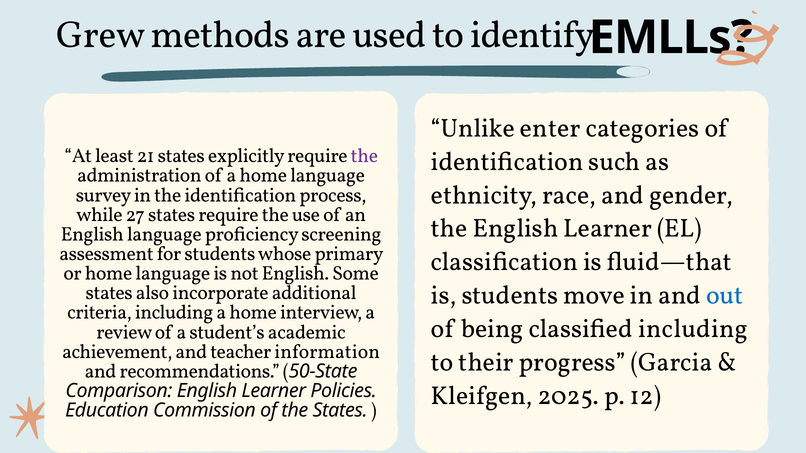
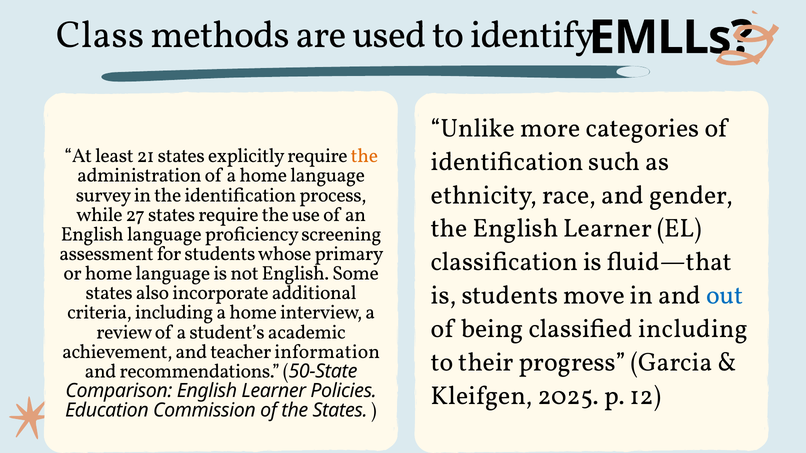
Grew: Grew -> Class (100, 35)
enter: enter -> more (550, 128)
the colour: purple -> orange (364, 156)
